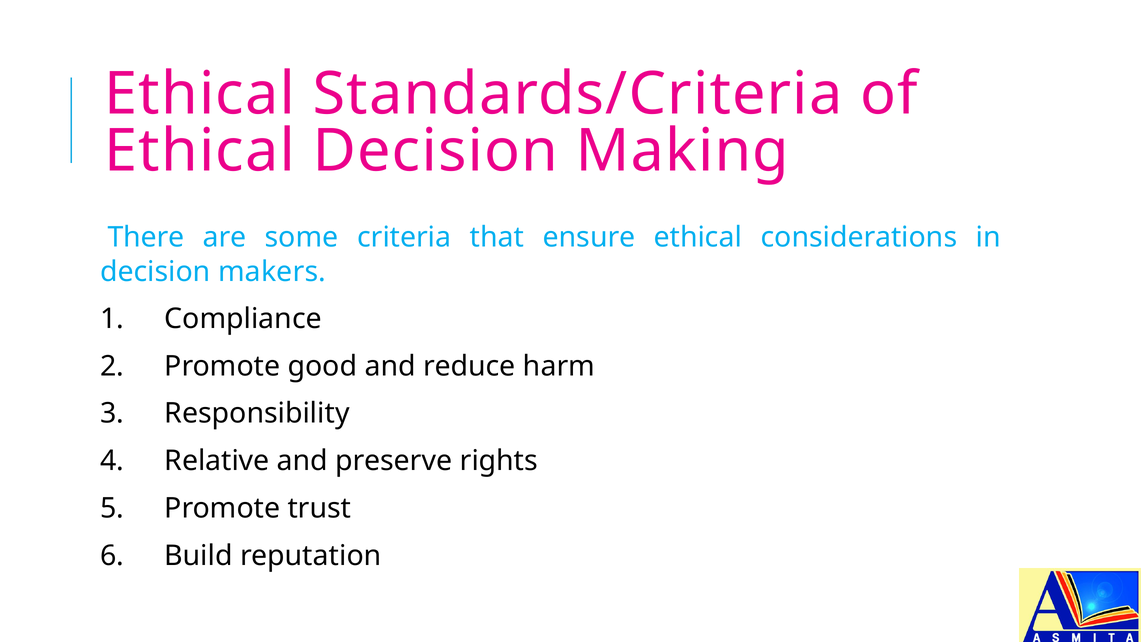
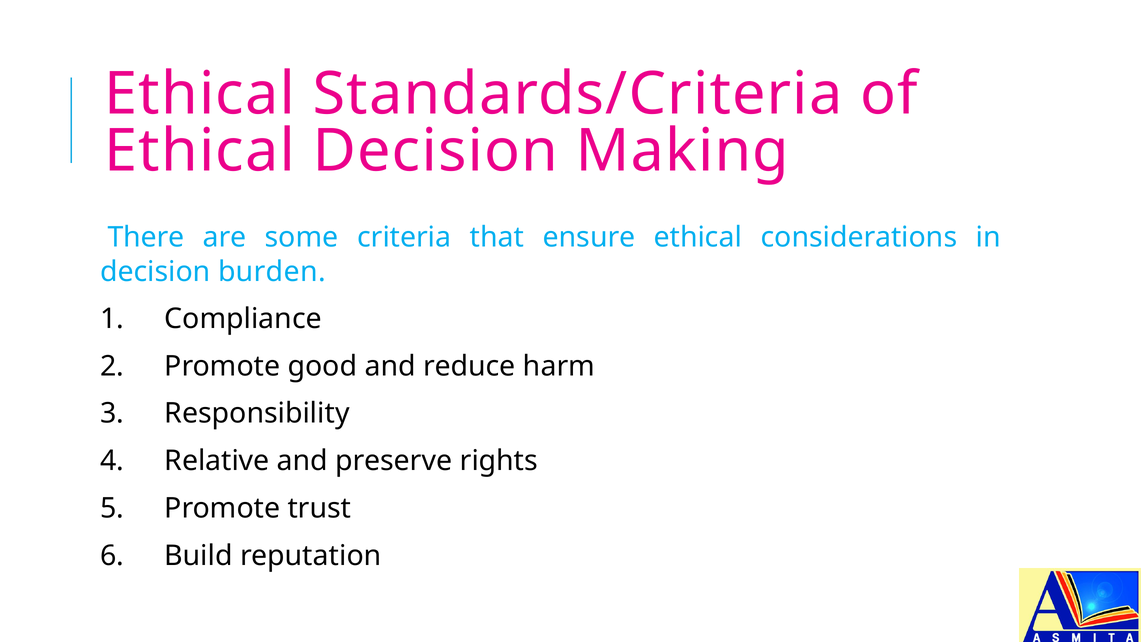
makers: makers -> burden (272, 272)
